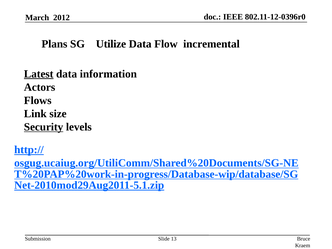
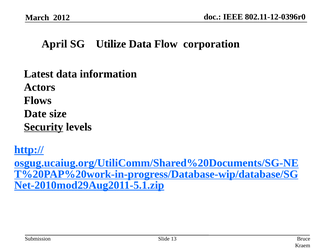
Plans: Plans -> April (54, 44)
incremental: incremental -> corporation (211, 44)
Latest underline: present -> none (39, 74)
Link: Link -> Date (35, 114)
